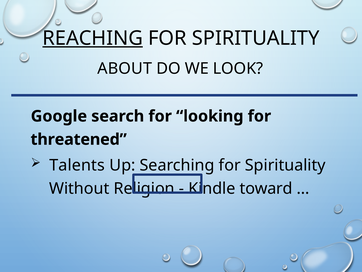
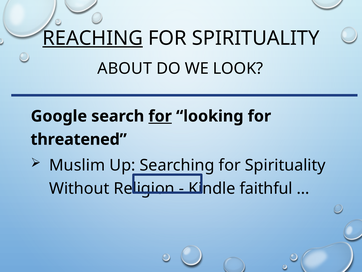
for underline: none -> present (160, 116)
Talents: Talents -> Muslim (77, 165)
toward: toward -> faithful (266, 188)
